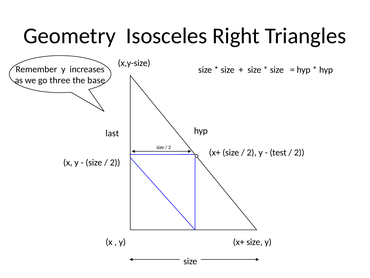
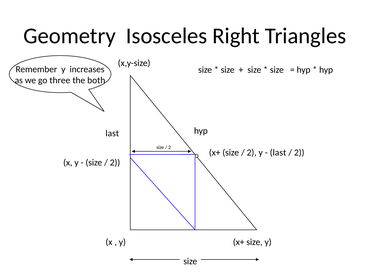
base: base -> both (96, 80)
test: test -> last (278, 152)
